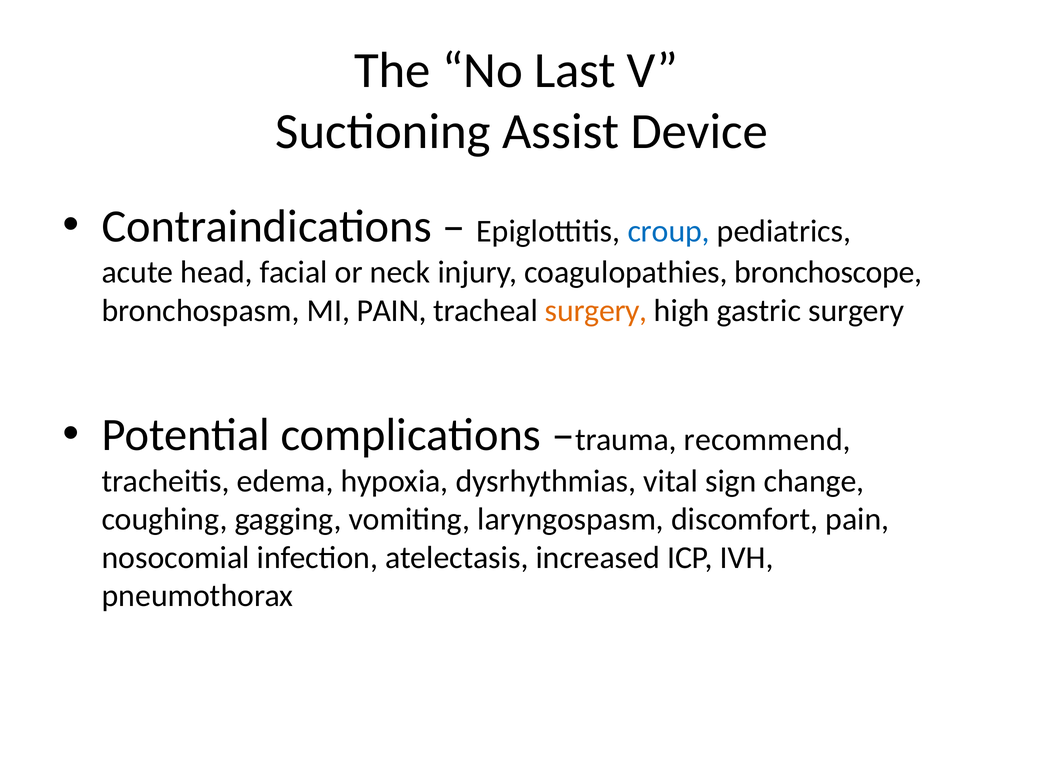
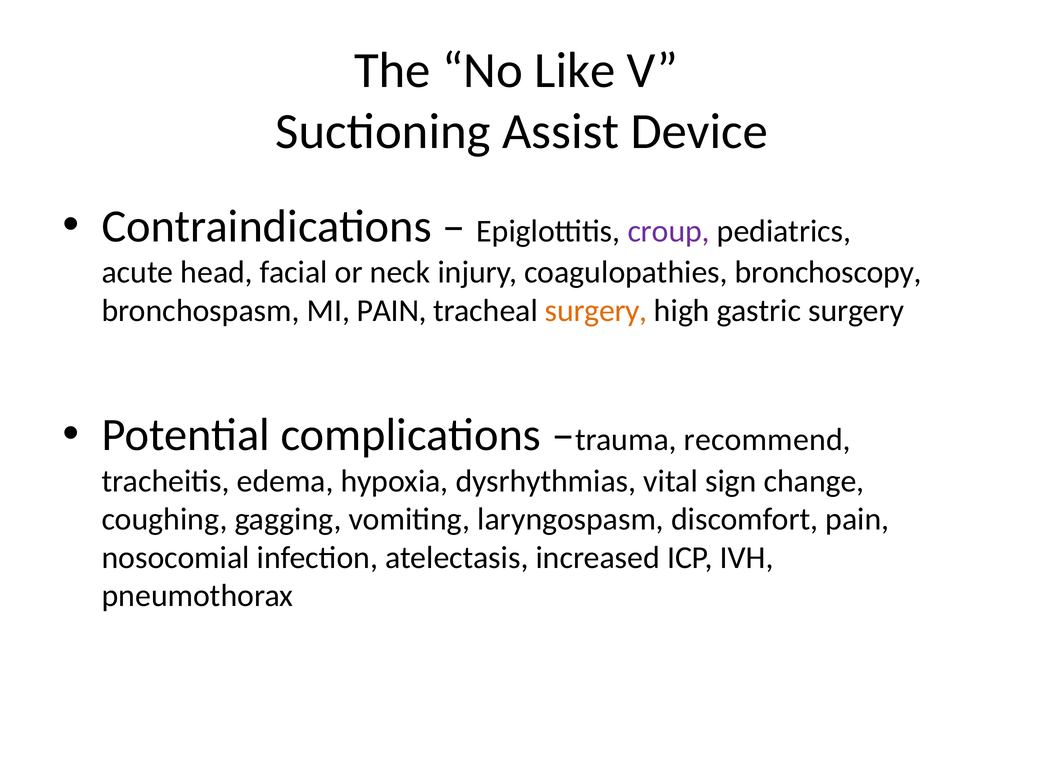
Last: Last -> Like (575, 71)
croup colour: blue -> purple (669, 231)
bronchoscope: bronchoscope -> bronchoscopy (828, 272)
